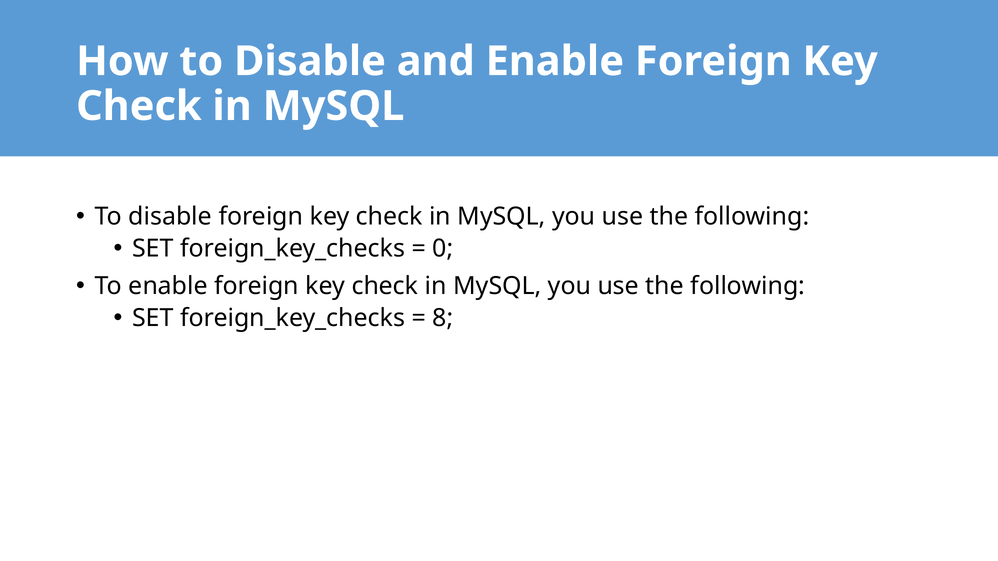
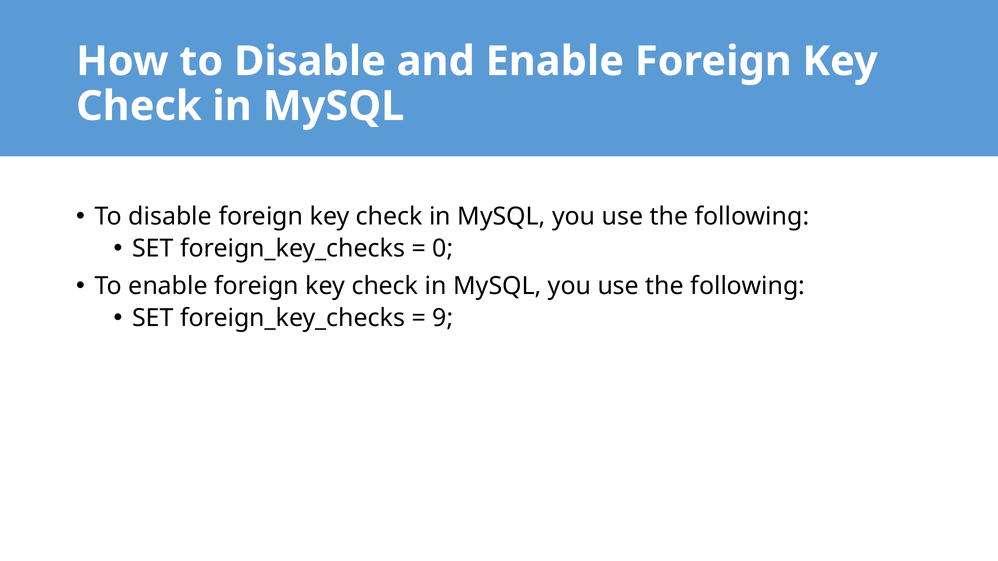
8: 8 -> 9 (443, 318)
